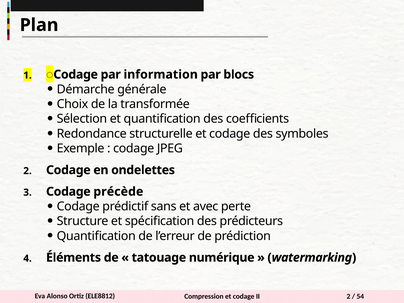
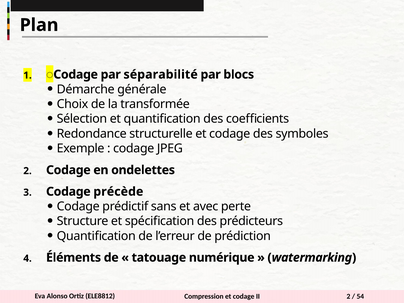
information: information -> séparabilité (161, 74)
